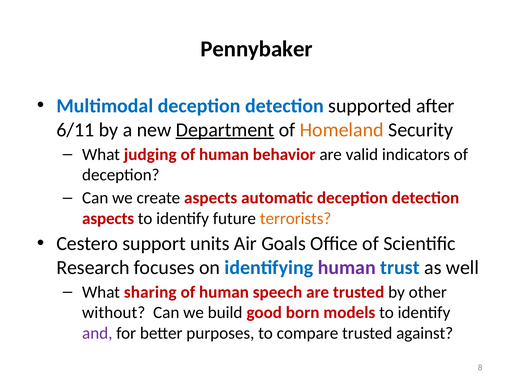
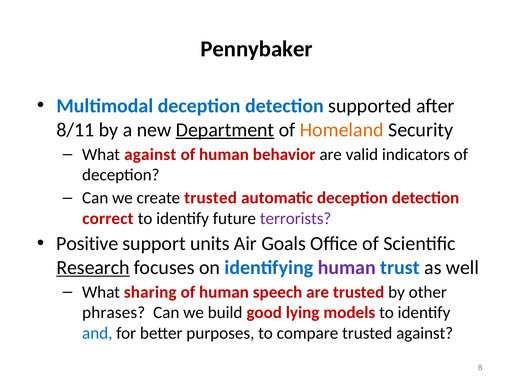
6/11: 6/11 -> 8/11 (75, 130)
What judging: judging -> against (150, 154)
create aspects: aspects -> trusted (211, 198)
aspects: aspects -> correct (108, 218)
terrorists colour: orange -> purple (296, 218)
Cestero: Cestero -> Positive (87, 243)
Research underline: none -> present (93, 267)
without: without -> phrases (114, 312)
born: born -> lying (303, 312)
and colour: purple -> blue (97, 333)
